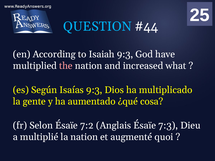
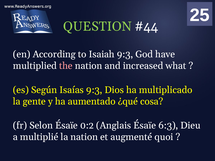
QUESTION colour: light blue -> light green (97, 27)
7:2: 7:2 -> 0:2 (87, 126)
7:3: 7:3 -> 6:3 (168, 126)
